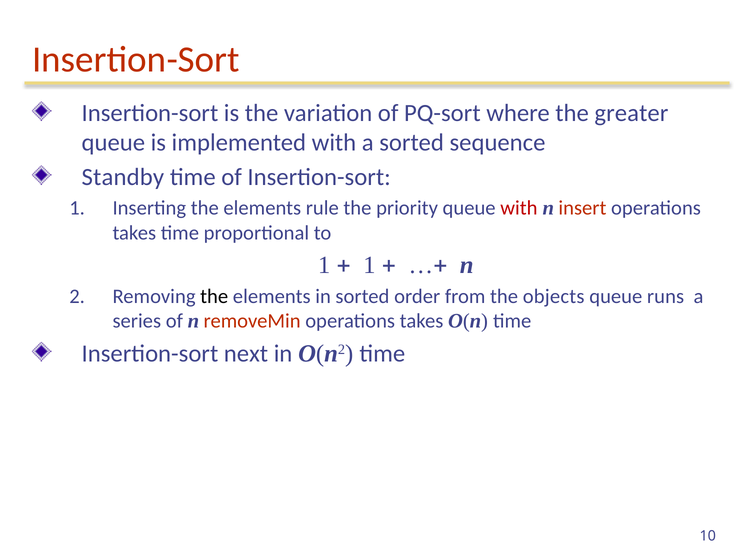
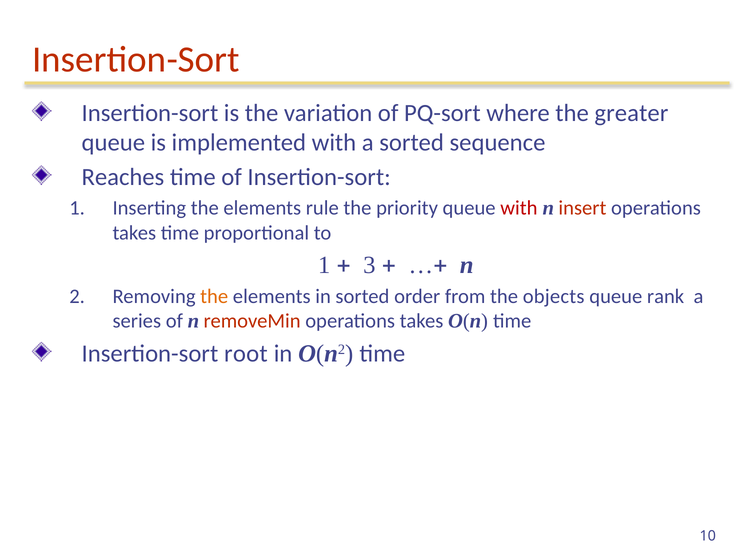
Standby: Standby -> Reaches (123, 177)
1: 1 -> 3 (369, 266)
the colour: black -> orange (214, 297)
runs: runs -> rank (666, 297)
next: next -> root (246, 354)
